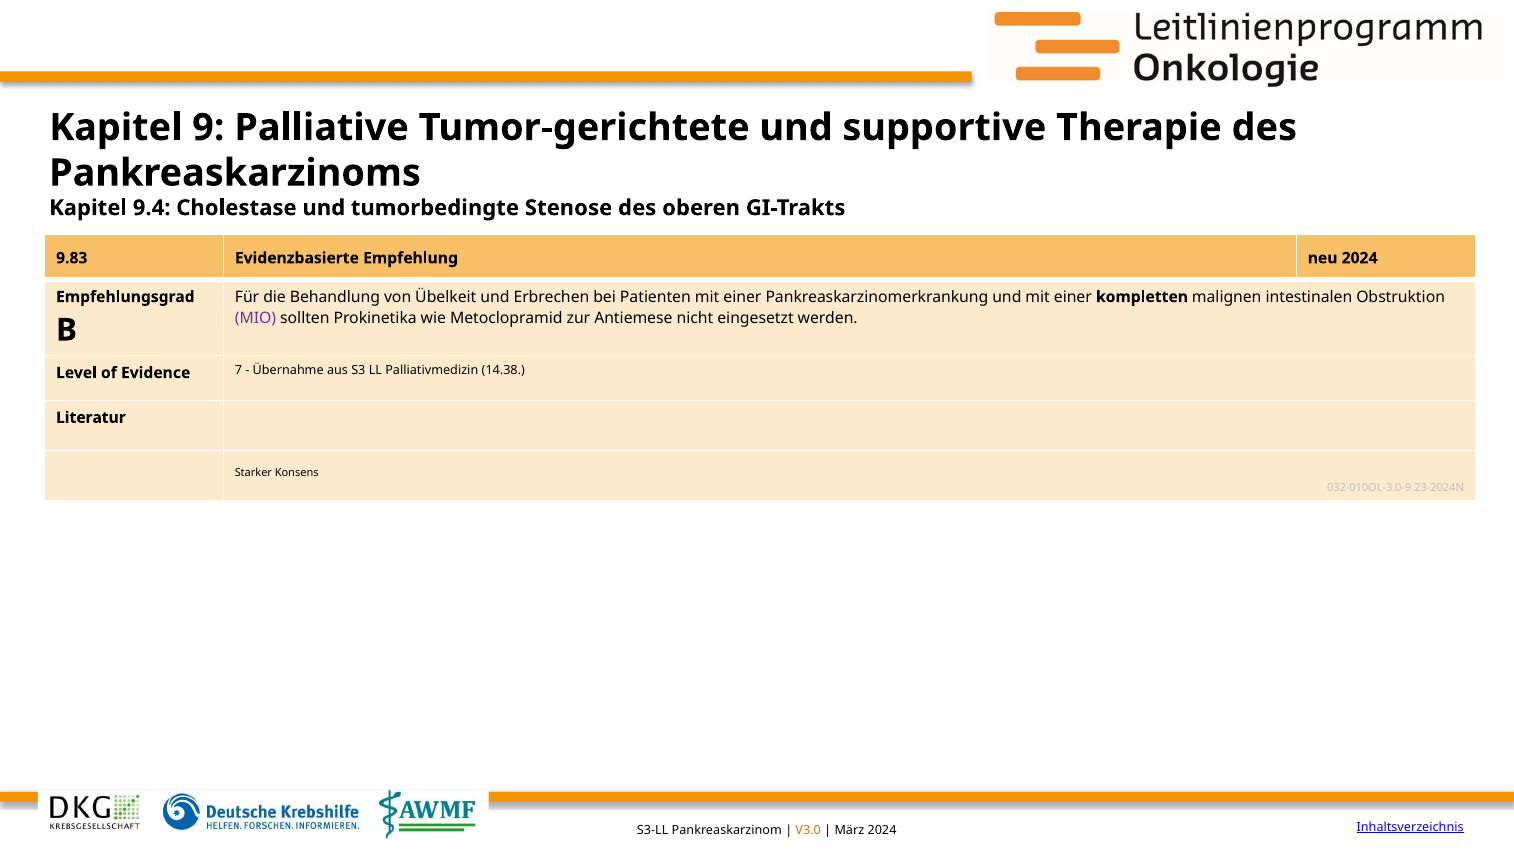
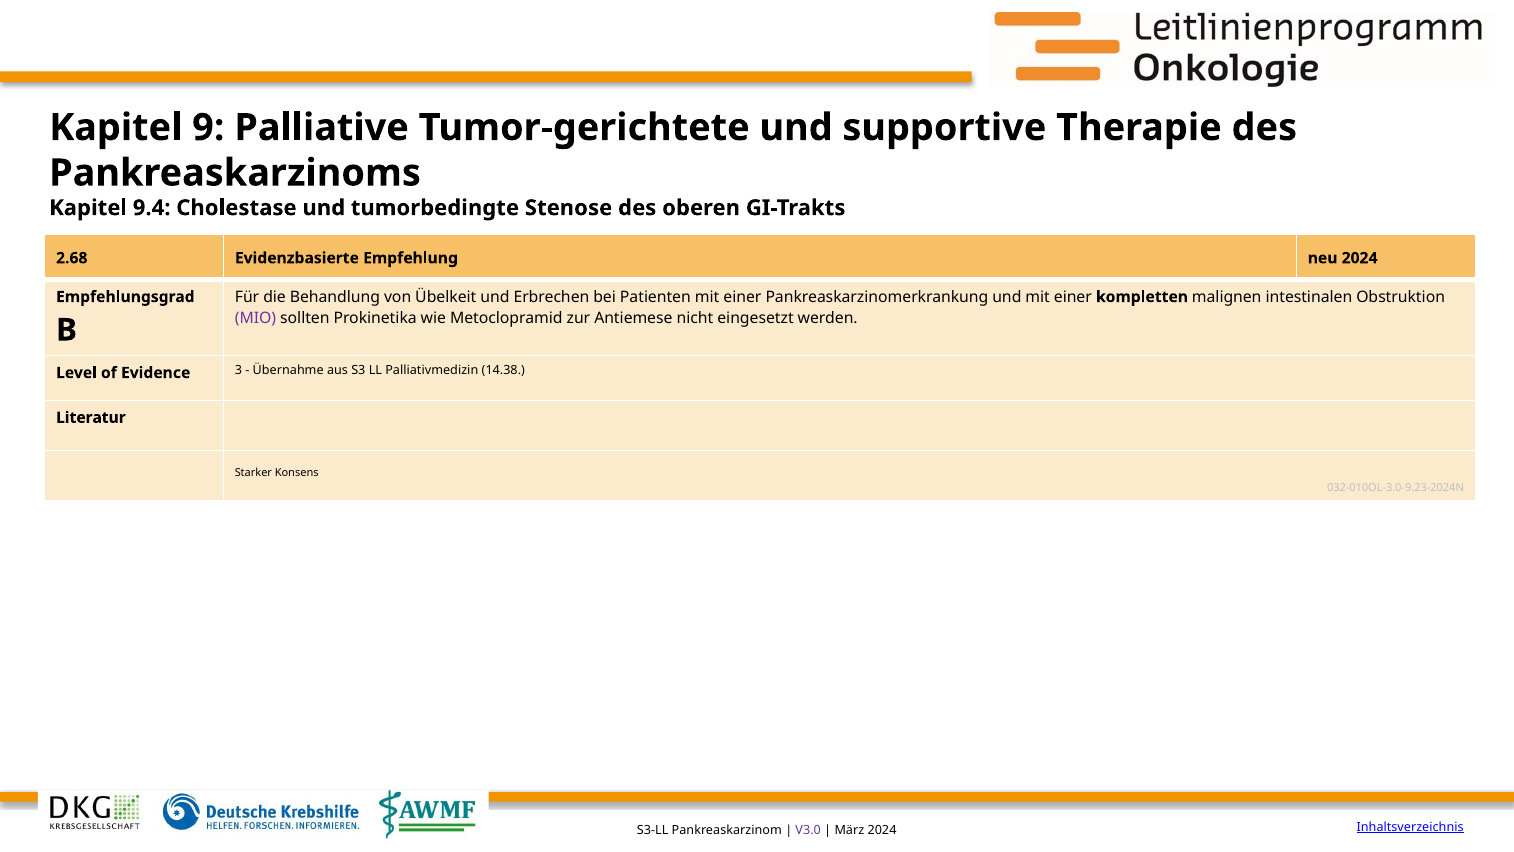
9.83: 9.83 -> 2.68 (72, 258)
7: 7 -> 3 (238, 371)
V3.0 colour: orange -> purple (808, 830)
